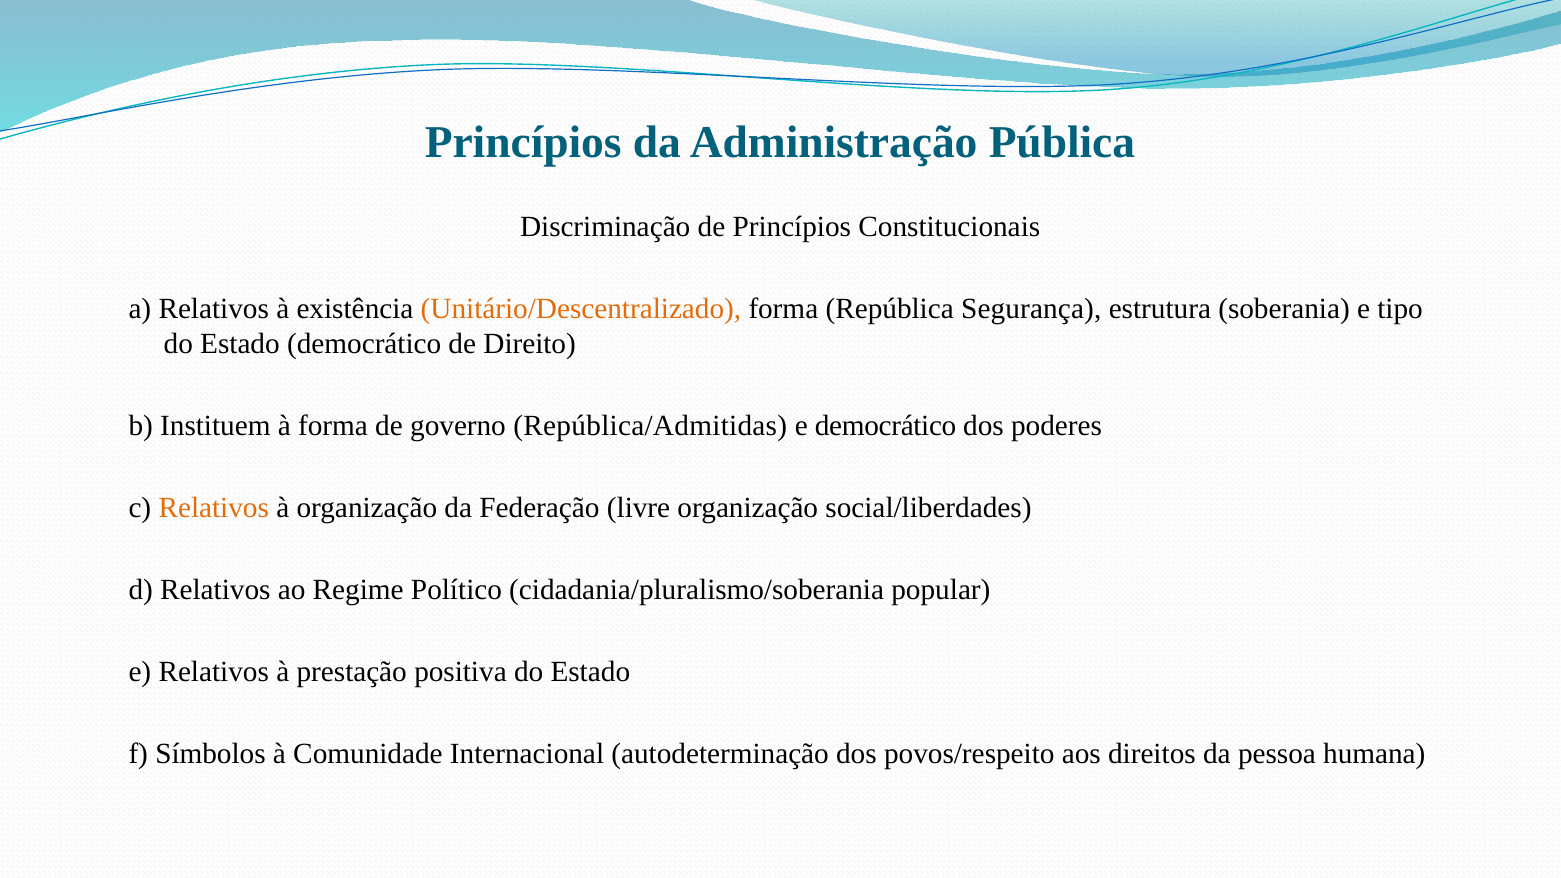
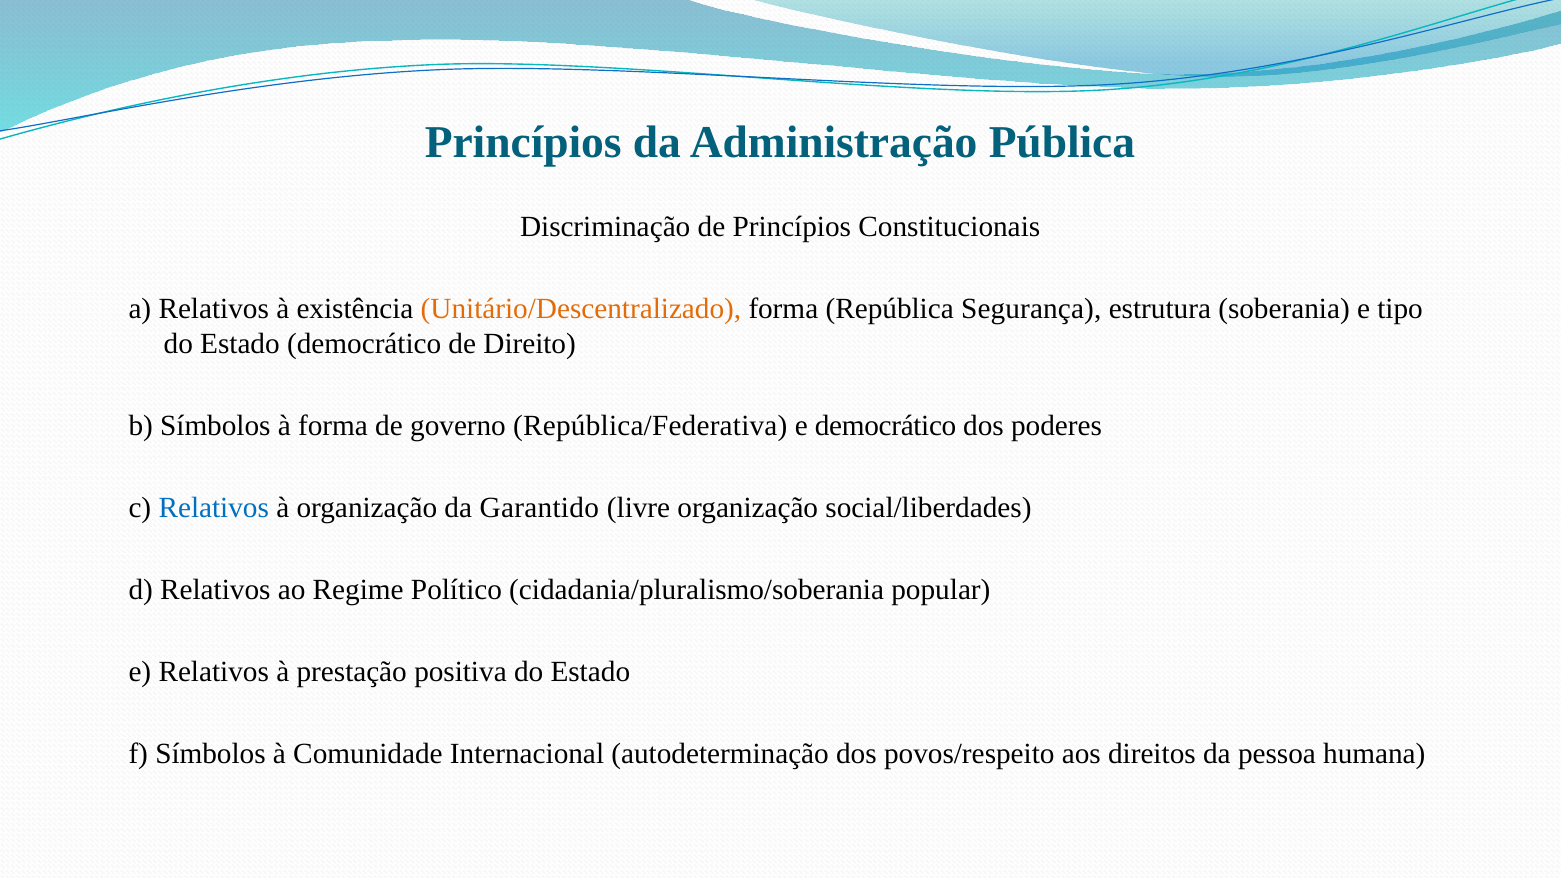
b Instituem: Instituem -> Símbolos (215, 426)
República/Admitidas: República/Admitidas -> República/Federativa (650, 426)
Relativos colour: orange -> blue (214, 508)
Federação: Federação -> Garantido (539, 508)
